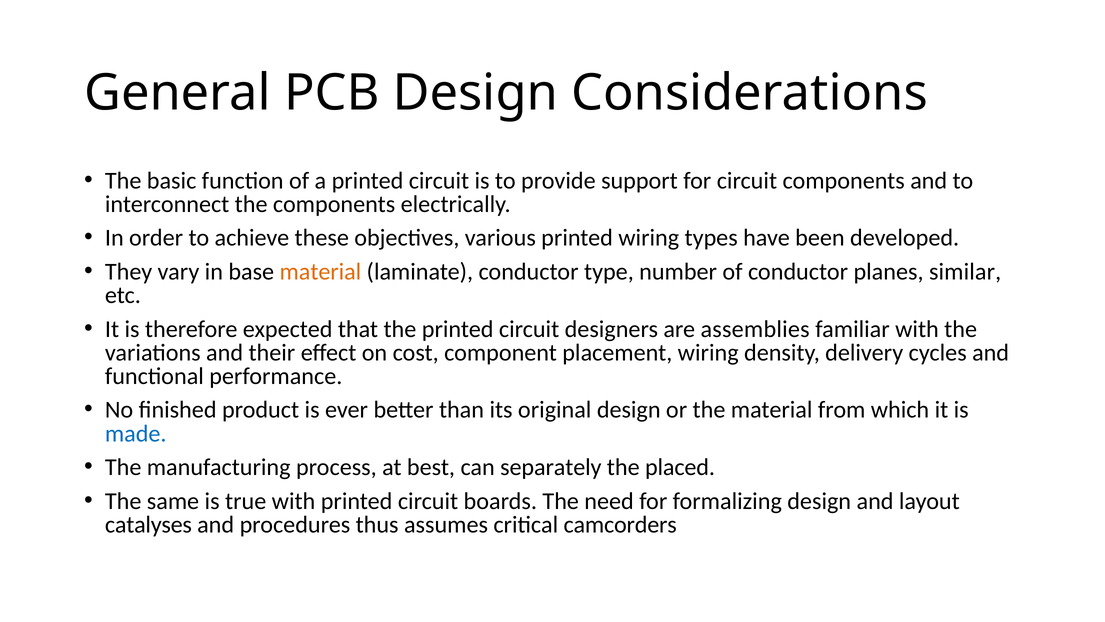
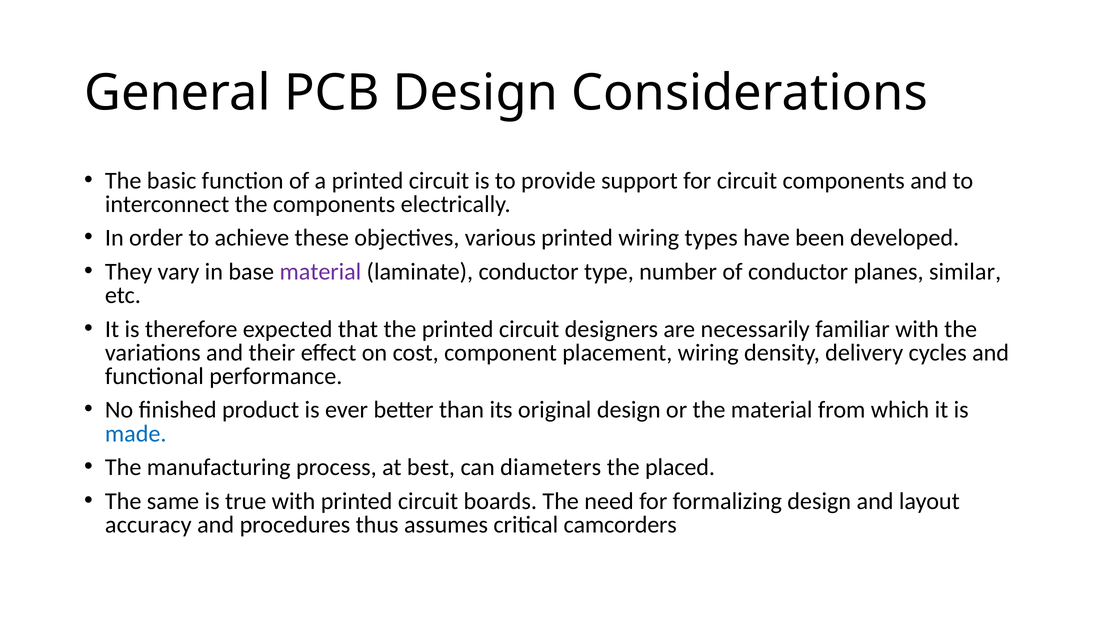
material colour: orange -> purple (320, 272)
assemblies: assemblies -> necessarily (755, 329)
separately: separately -> diameters (551, 467)
catalyses: catalyses -> accuracy (148, 524)
